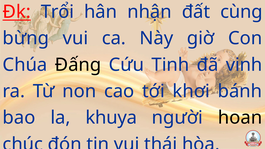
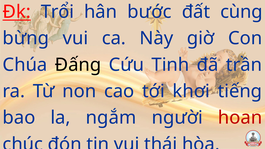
nhận: nhận -> bước (149, 12)
vinh: vinh -> trần (244, 65)
bánh: bánh -> tiếng (240, 91)
khuya: khuya -> ngắm (111, 118)
hoan colour: black -> red (240, 118)
